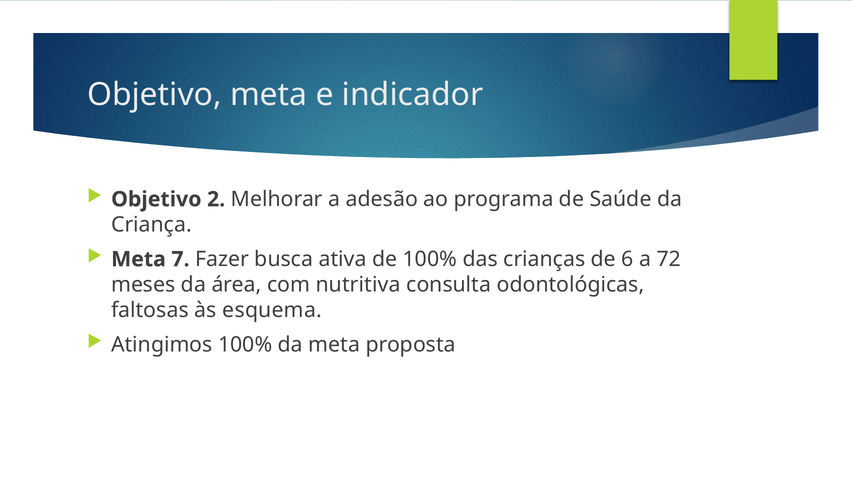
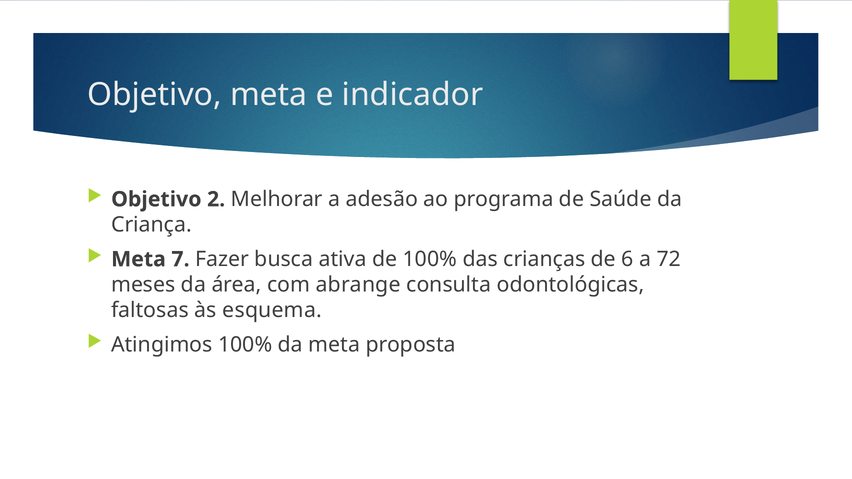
nutritiva: nutritiva -> abrange (358, 285)
